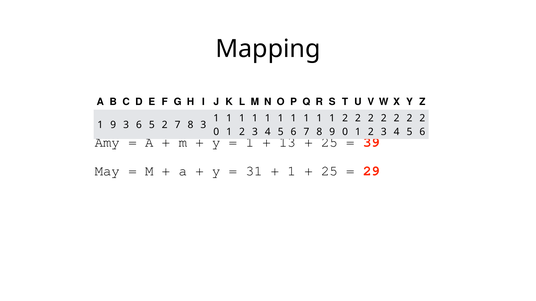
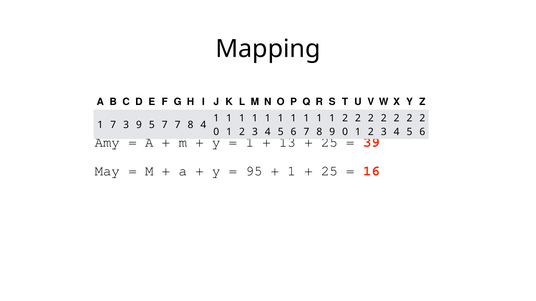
9: 9 -> 7 (113, 125)
3 6: 6 -> 9 (139, 125)
2: 2 -> 7 (165, 125)
8 3: 3 -> 4 (203, 125)
31: 31 -> 95 (254, 171)
29: 29 -> 16 (371, 171)
